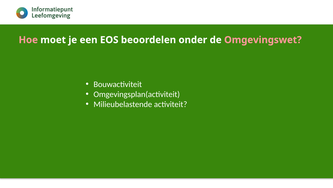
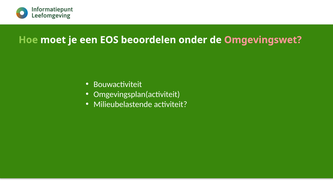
Hoe colour: pink -> light green (28, 40)
